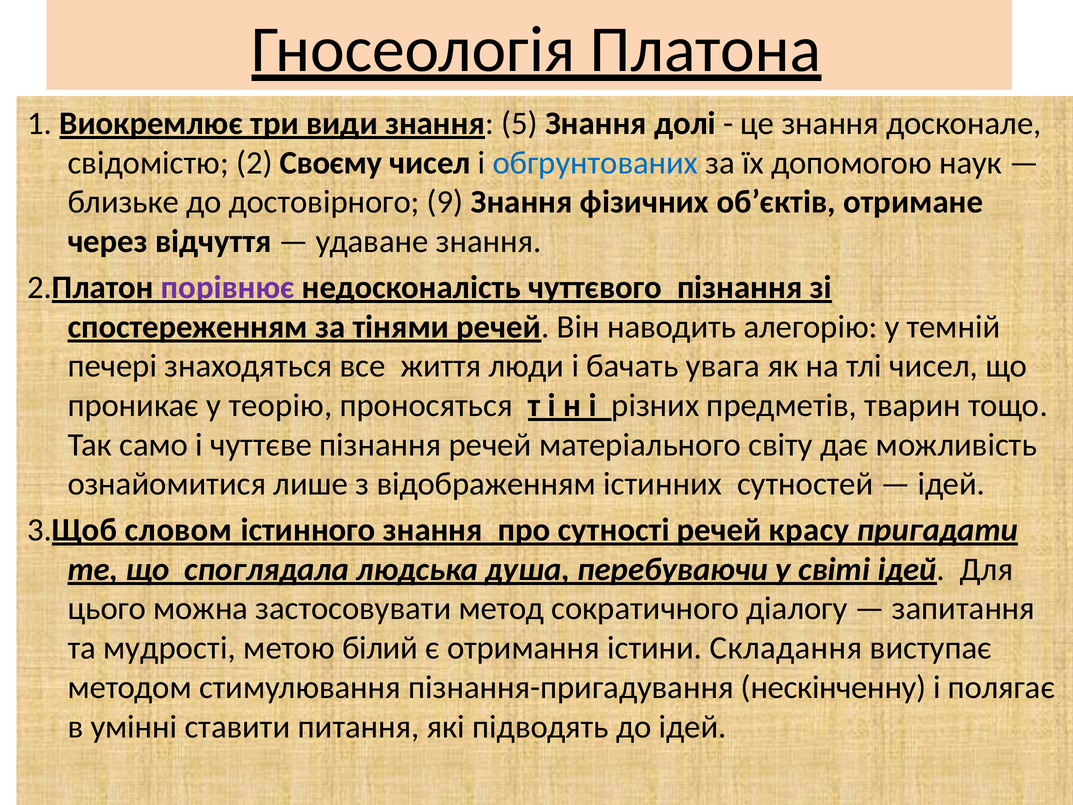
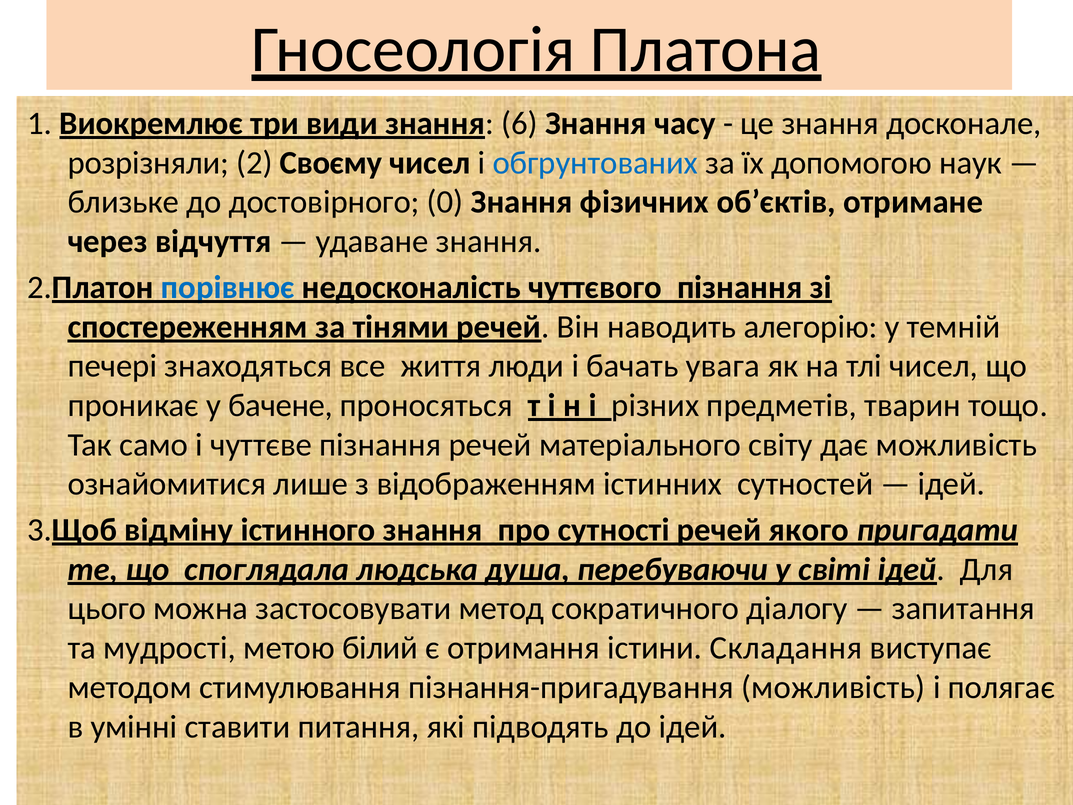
5: 5 -> 6 (520, 123)
долі: долі -> часу (685, 123)
свідомістю: свідомістю -> розрізняли (148, 163)
9: 9 -> 0 (445, 202)
порівнює colour: purple -> blue (228, 287)
теорію: теорію -> бачене (281, 405)
словом: словом -> відміну (179, 530)
красу: красу -> якого (809, 530)
пізнання-пригадування нескінченну: нескінченну -> можливість (833, 687)
